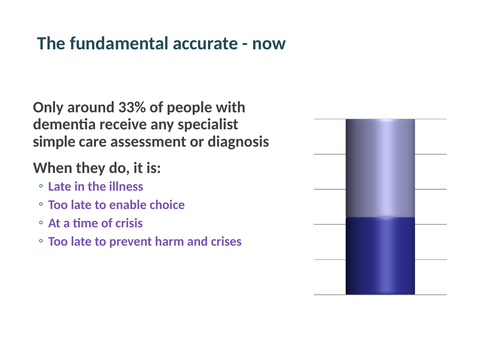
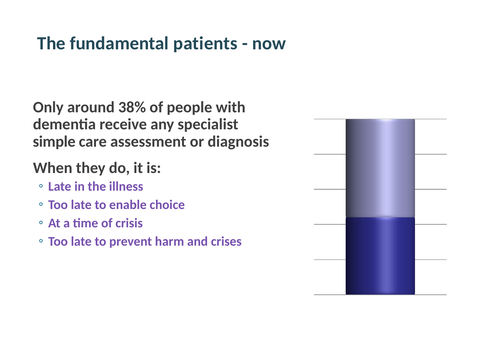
accurate: accurate -> patients (205, 43)
33%: 33% -> 38% (132, 107)
